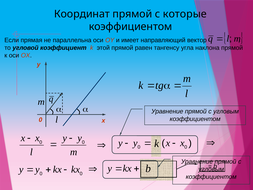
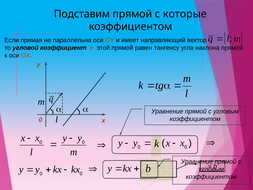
Координат: Координат -> Подставим (82, 14)
